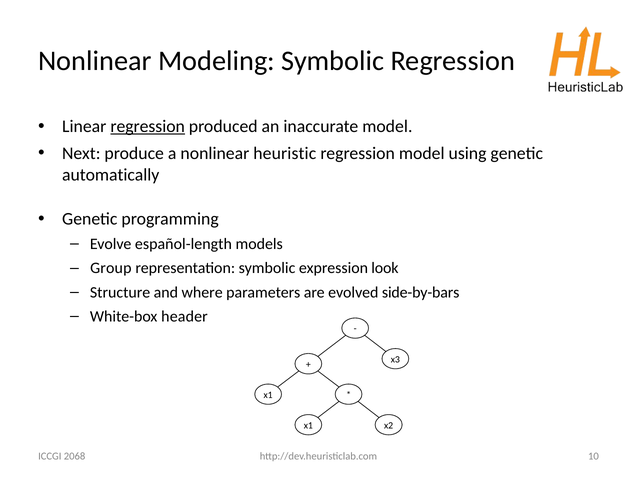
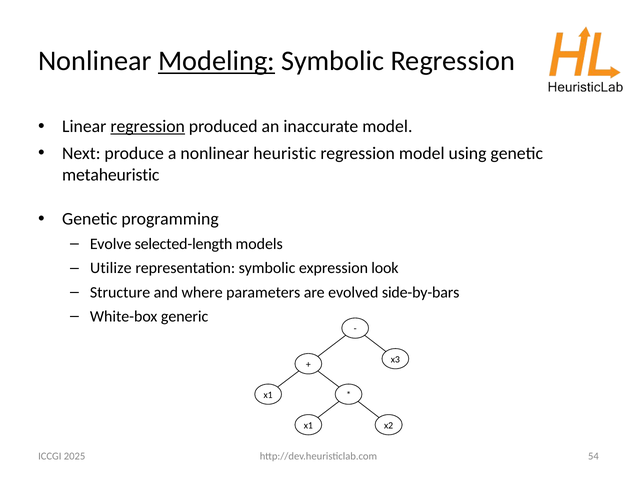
Modeling underline: none -> present (217, 61)
automatically: automatically -> metaheuristic (111, 175)
español-length: español-length -> selected-length (184, 244)
Group: Group -> Utilize (111, 268)
header: header -> generic (185, 316)
10: 10 -> 54 (593, 456)
2068: 2068 -> 2025 (75, 456)
